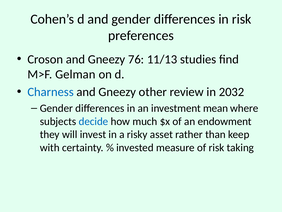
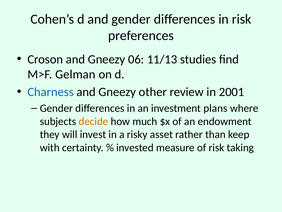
76: 76 -> 06 (136, 59)
2032: 2032 -> 2001 (232, 92)
mean: mean -> plans (215, 108)
decide colour: blue -> orange (93, 121)
